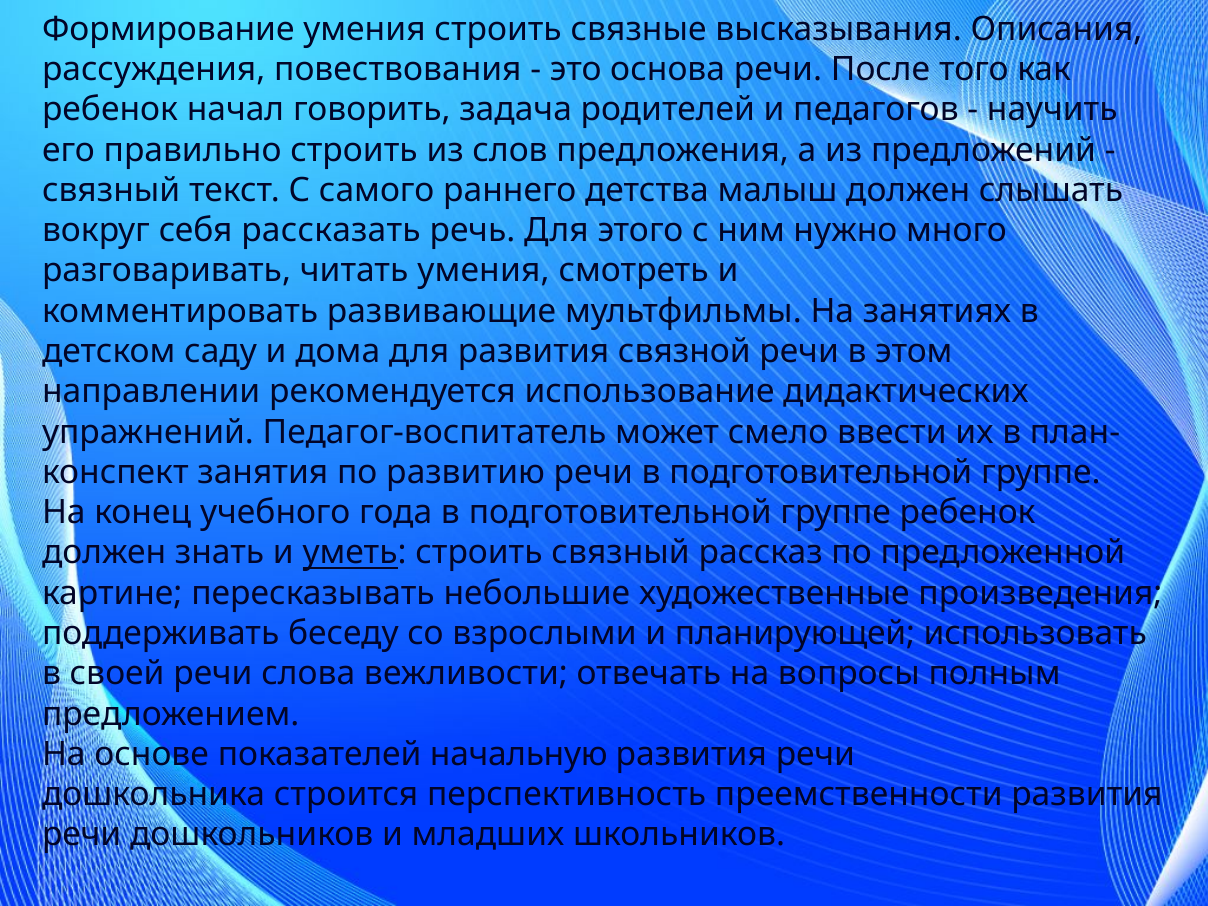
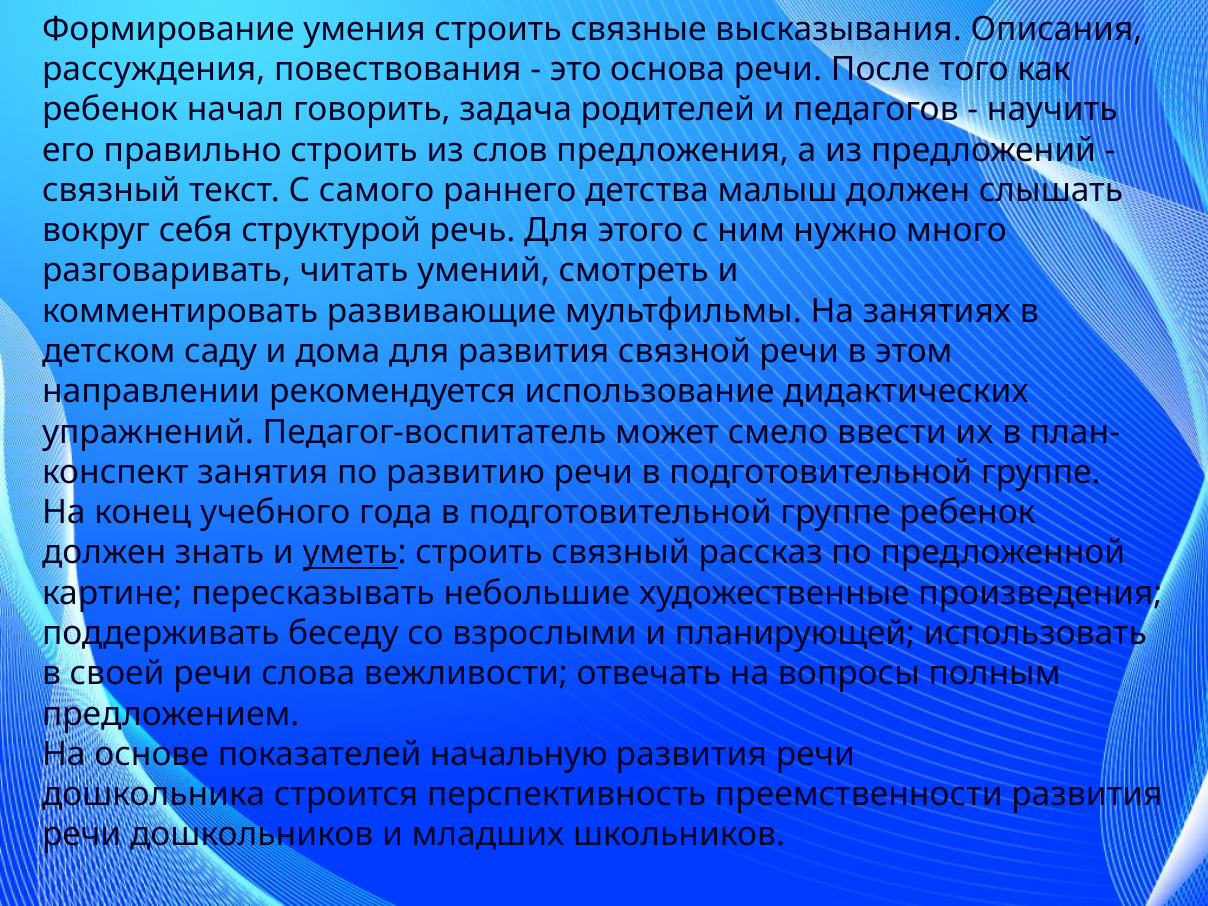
рассказать: рассказать -> структурой (331, 231)
читать умения: умения -> умений (484, 271)
